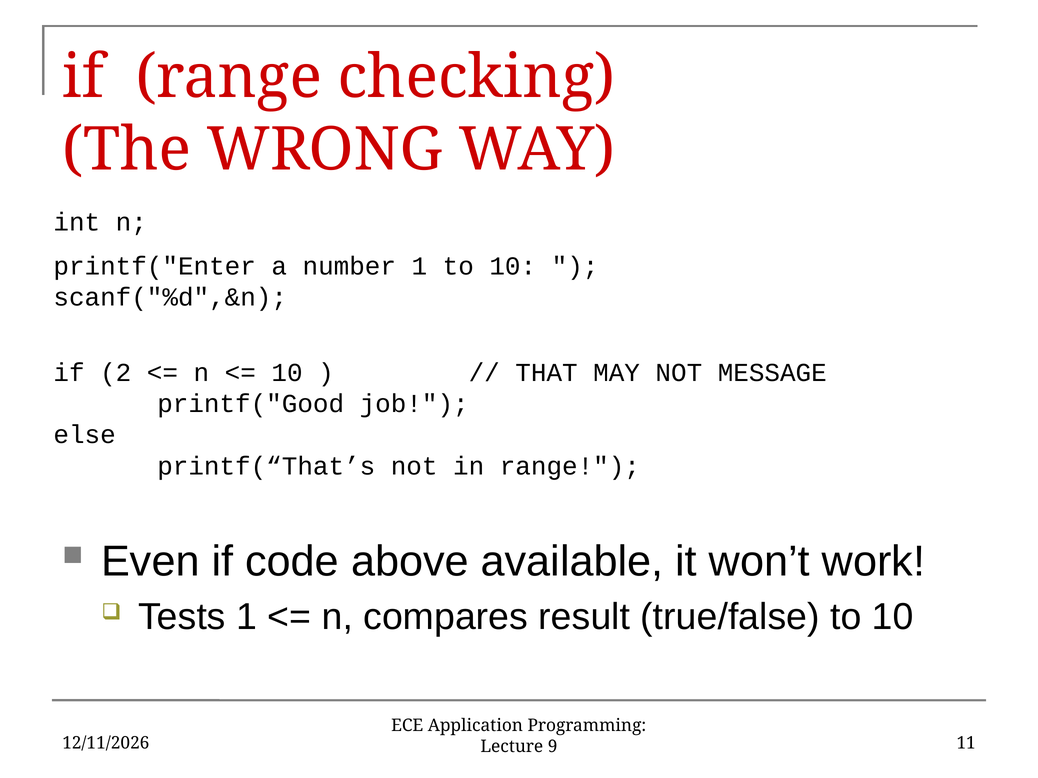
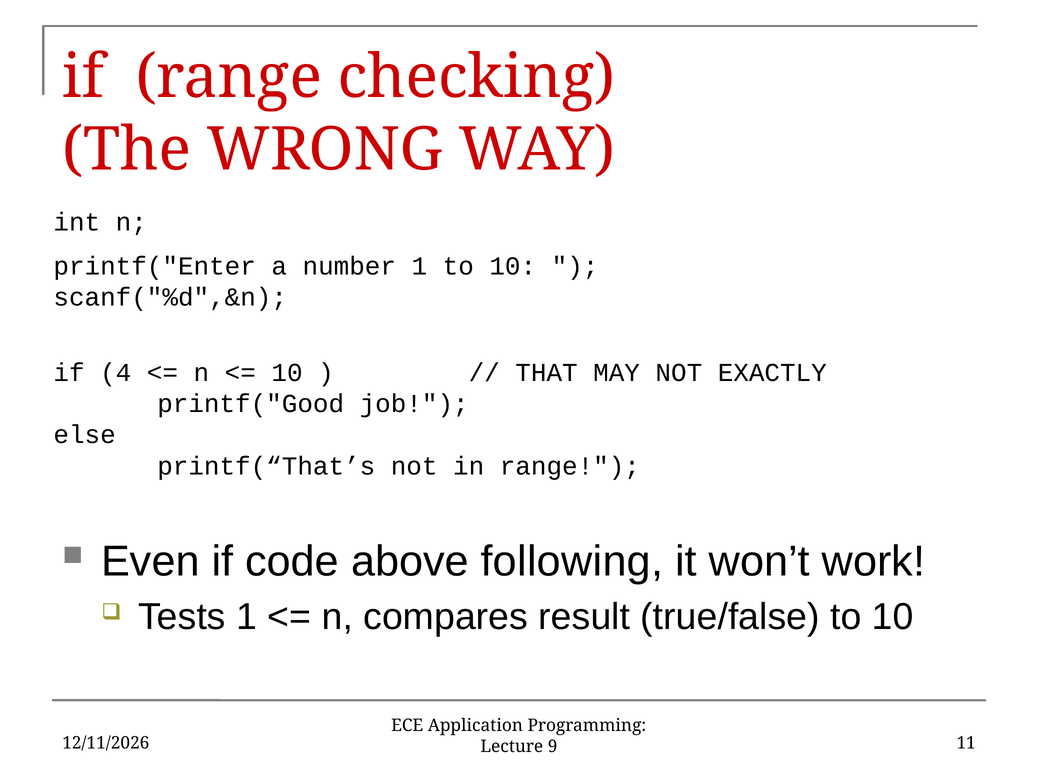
2: 2 -> 4 (116, 373)
MESSAGE: MESSAGE -> EXACTLY (772, 373)
available: available -> following (572, 562)
